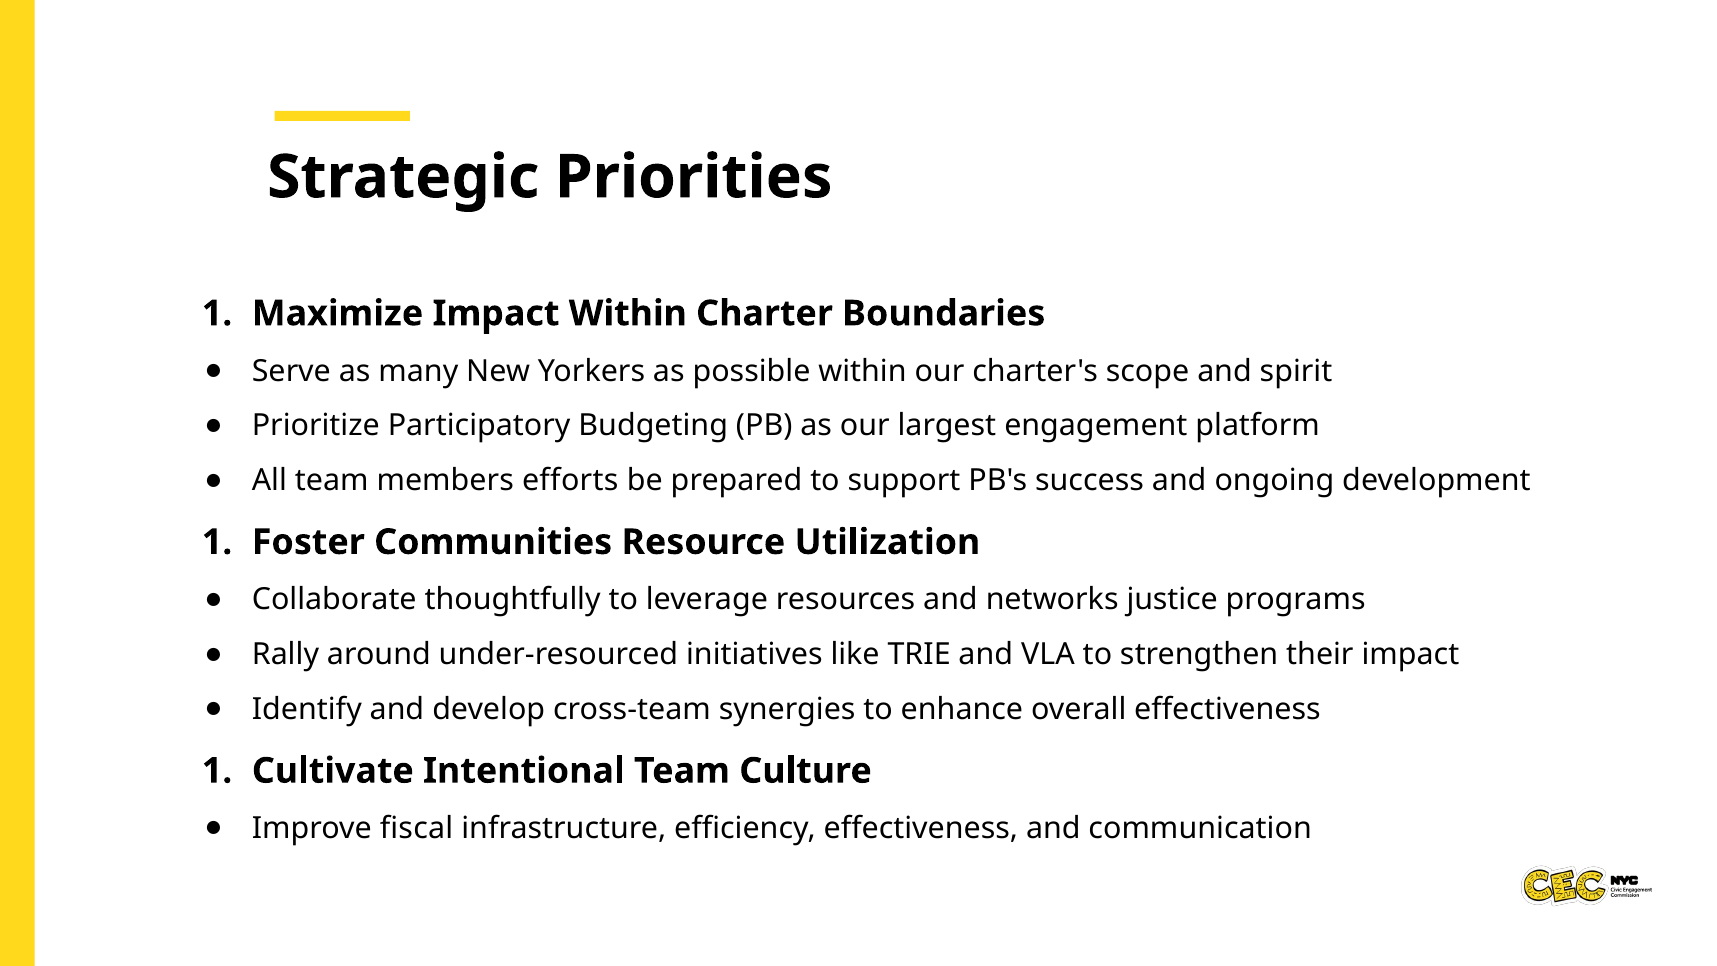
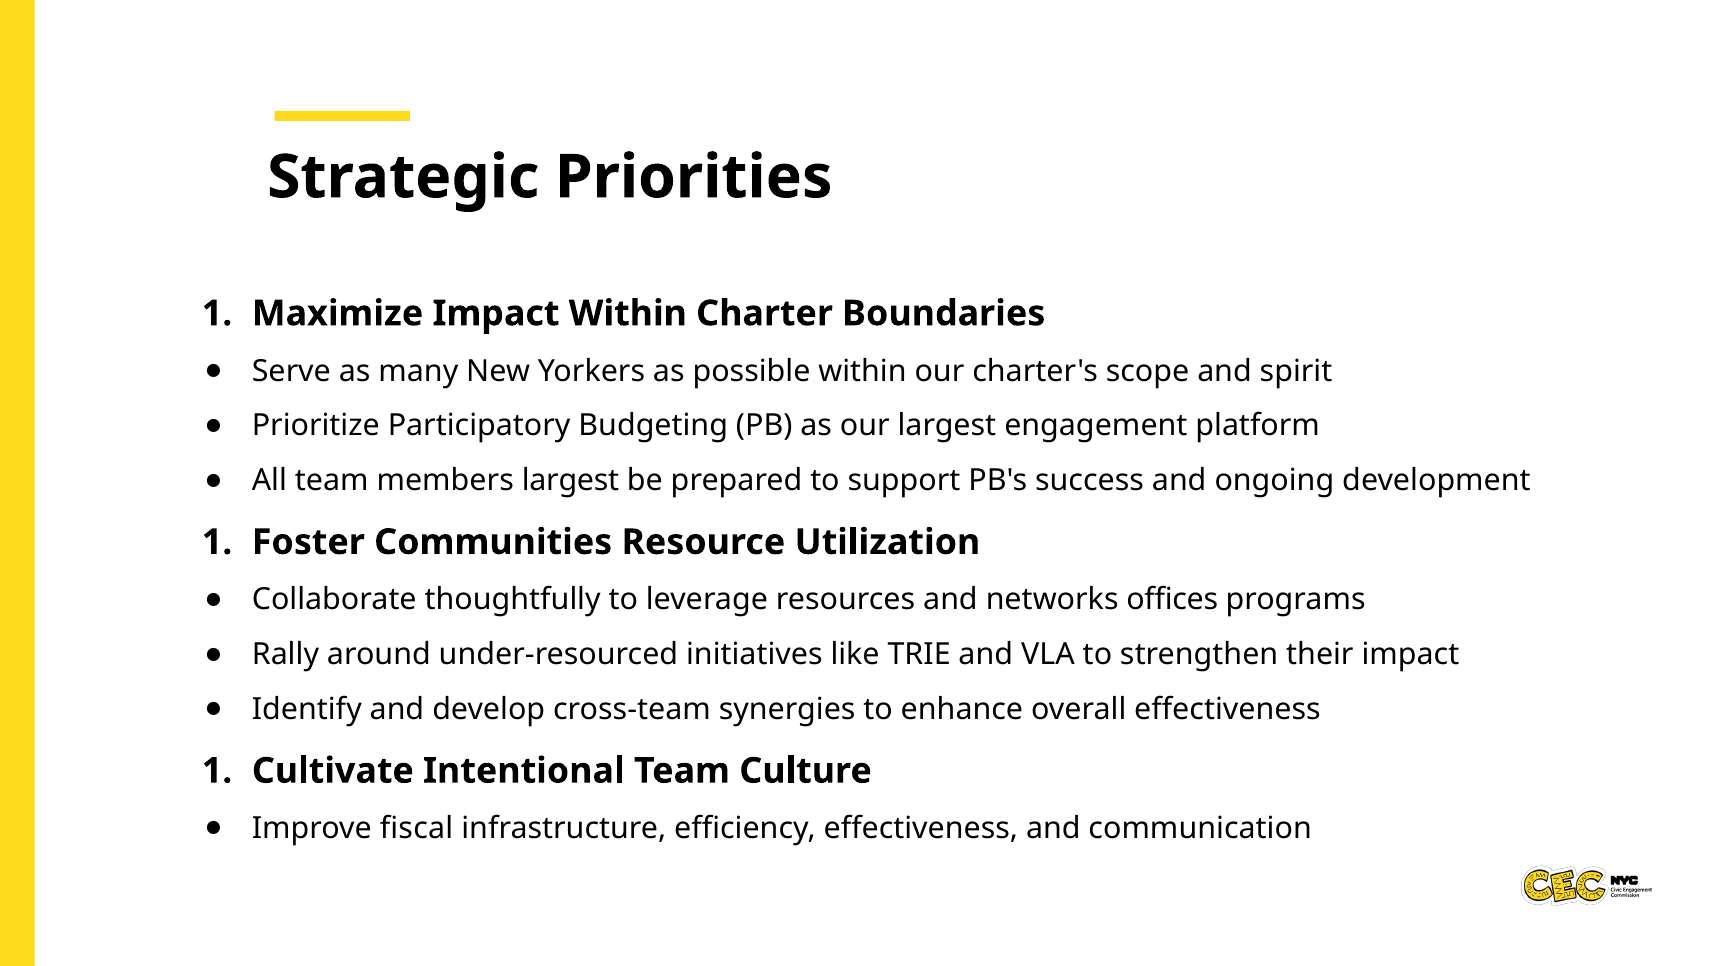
members efforts: efforts -> largest (570, 481)
justice: justice -> offices (1172, 600)
